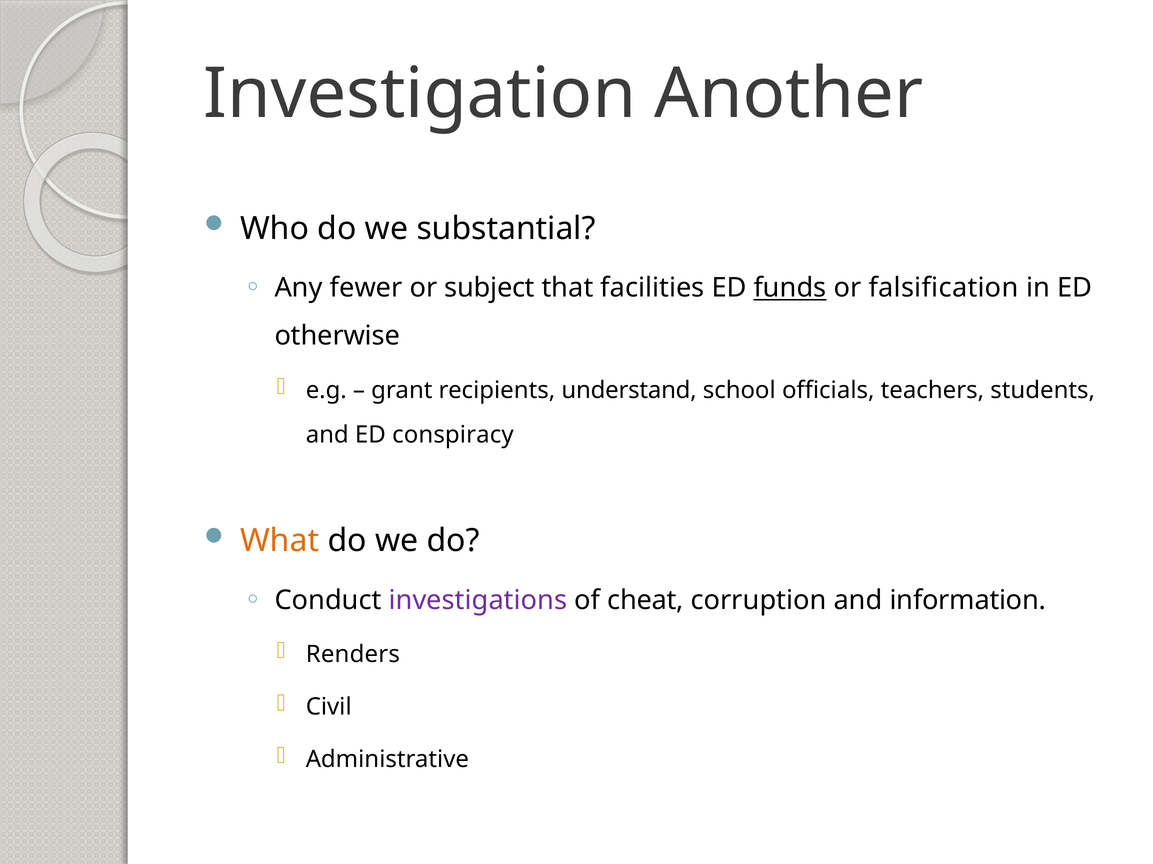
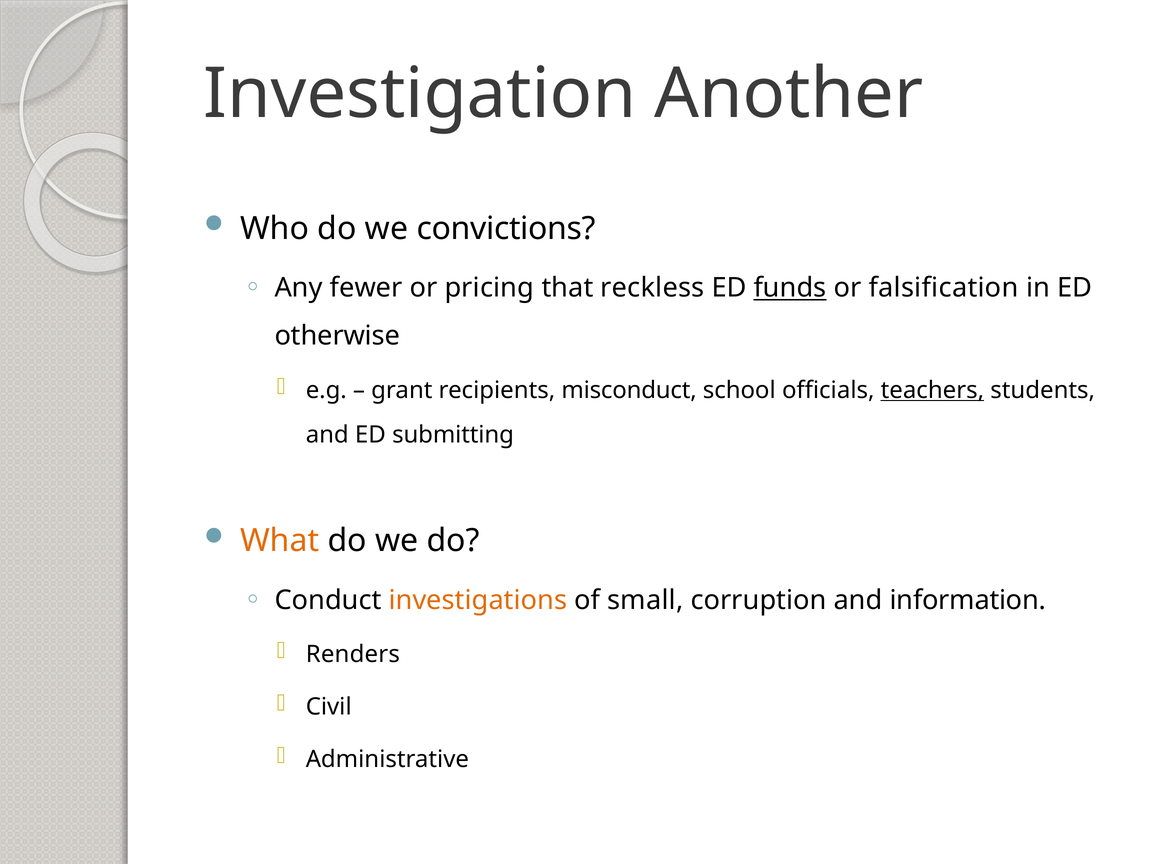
substantial: substantial -> convictions (506, 229)
subject: subject -> pricing (489, 288)
facilities: facilities -> reckless (652, 288)
understand: understand -> misconduct (629, 390)
teachers underline: none -> present (932, 390)
conspiracy: conspiracy -> submitting (453, 435)
investigations colour: purple -> orange (478, 601)
cheat: cheat -> small (645, 601)
